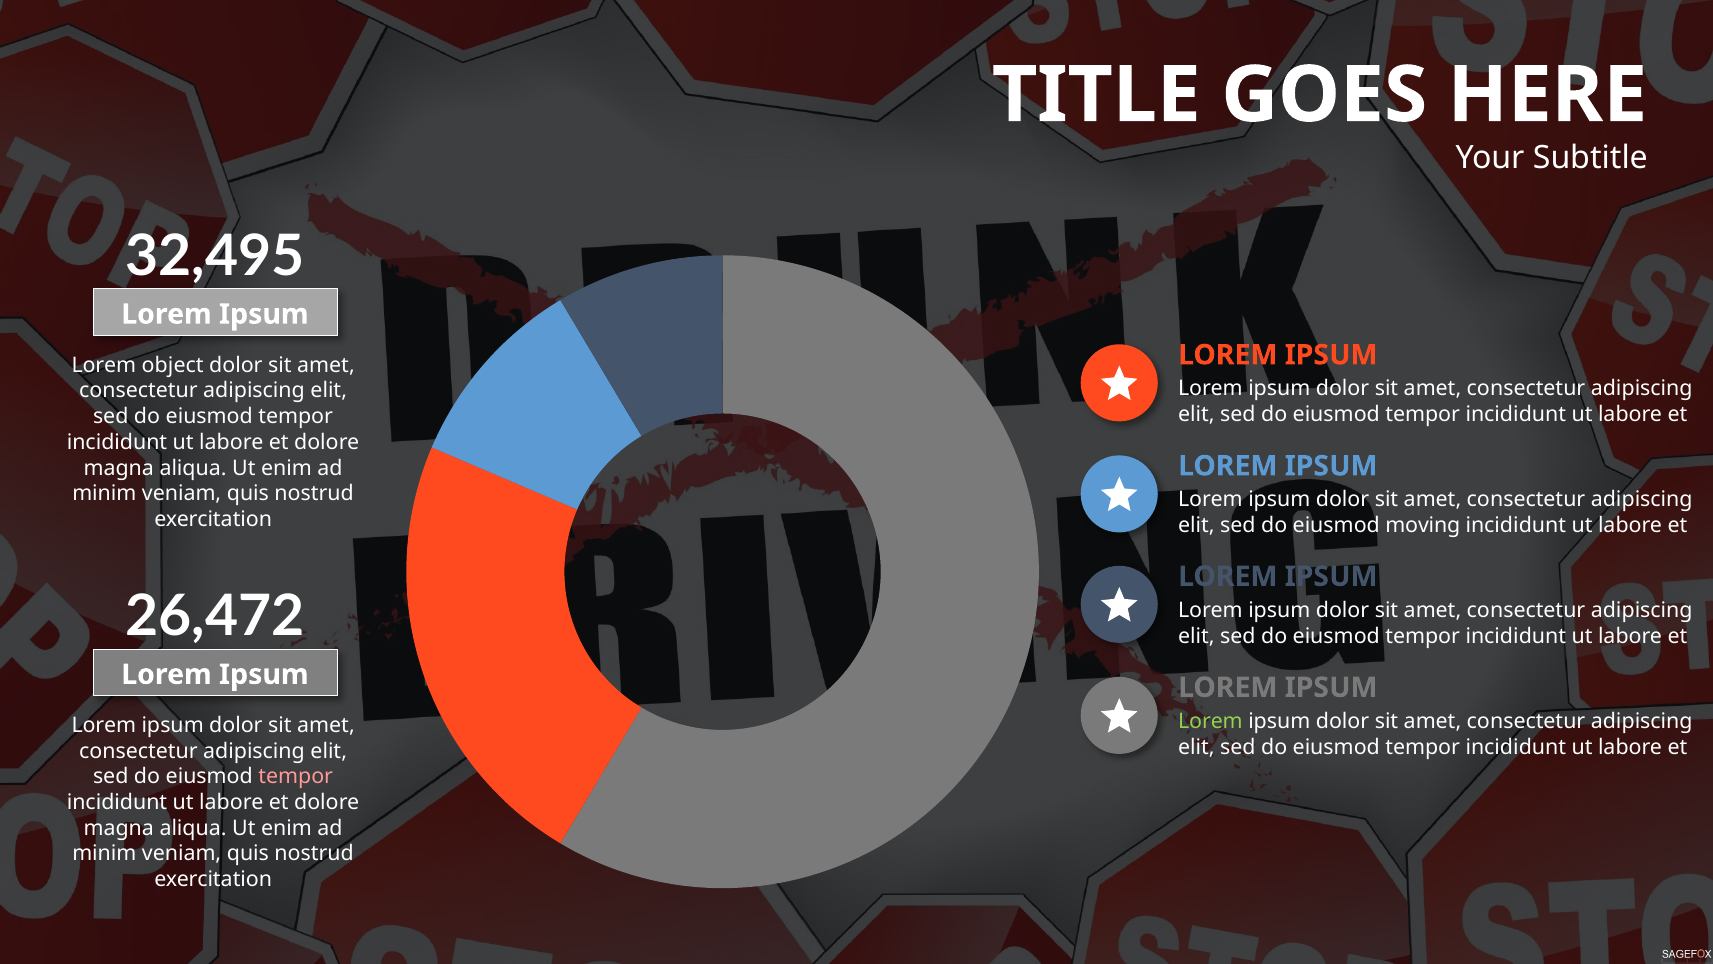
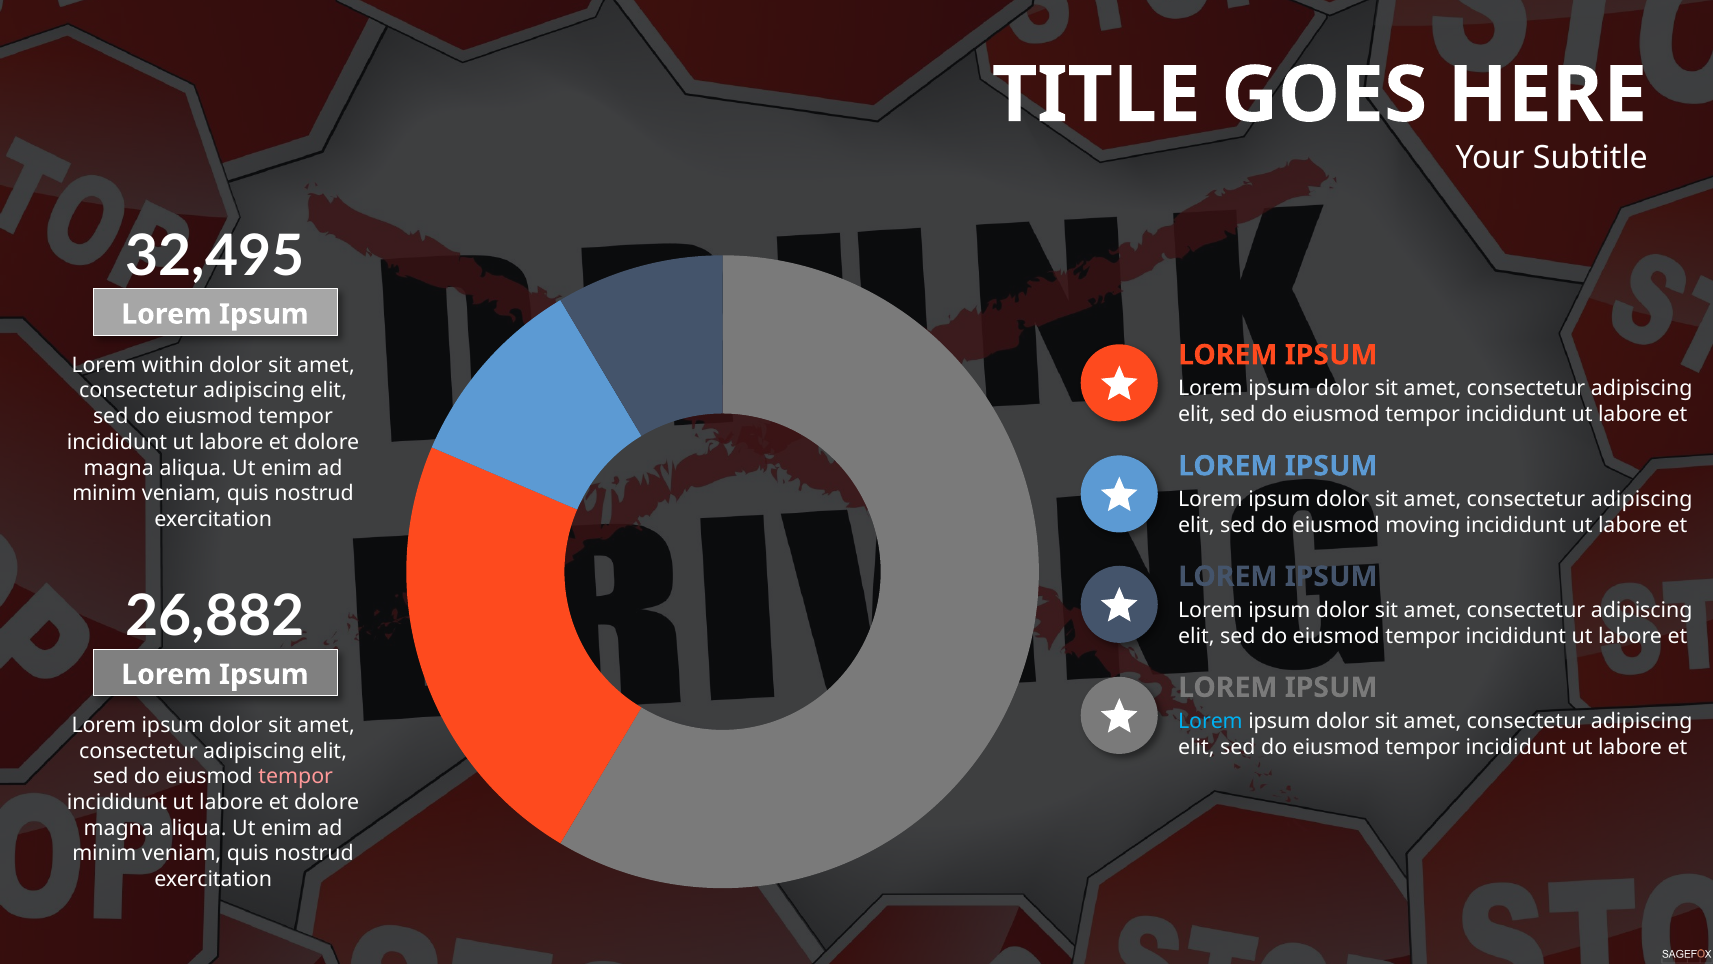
object: object -> within (173, 365)
26,472: 26,472 -> 26,882 (215, 617)
Lorem colour: light green -> light blue (1210, 721)
